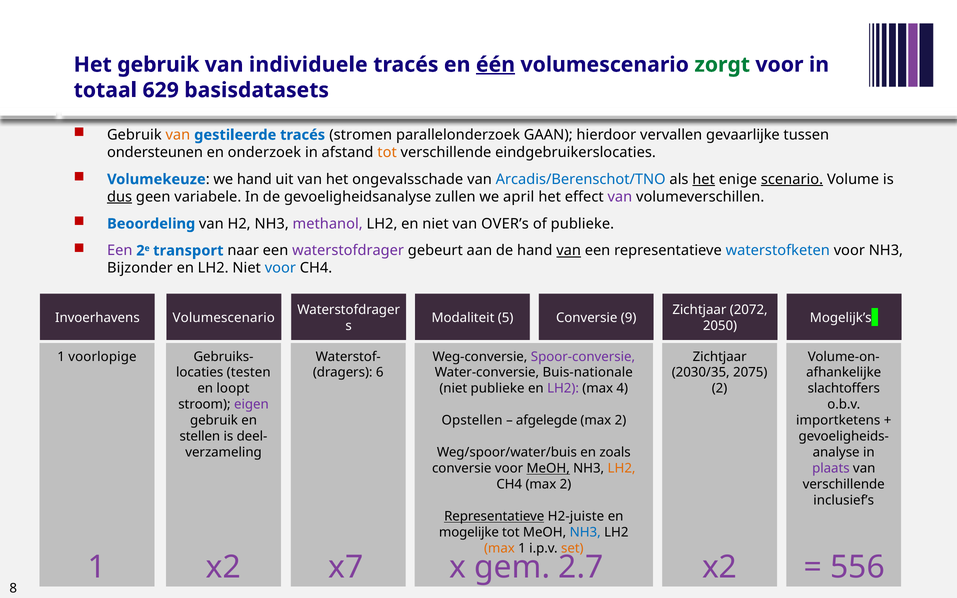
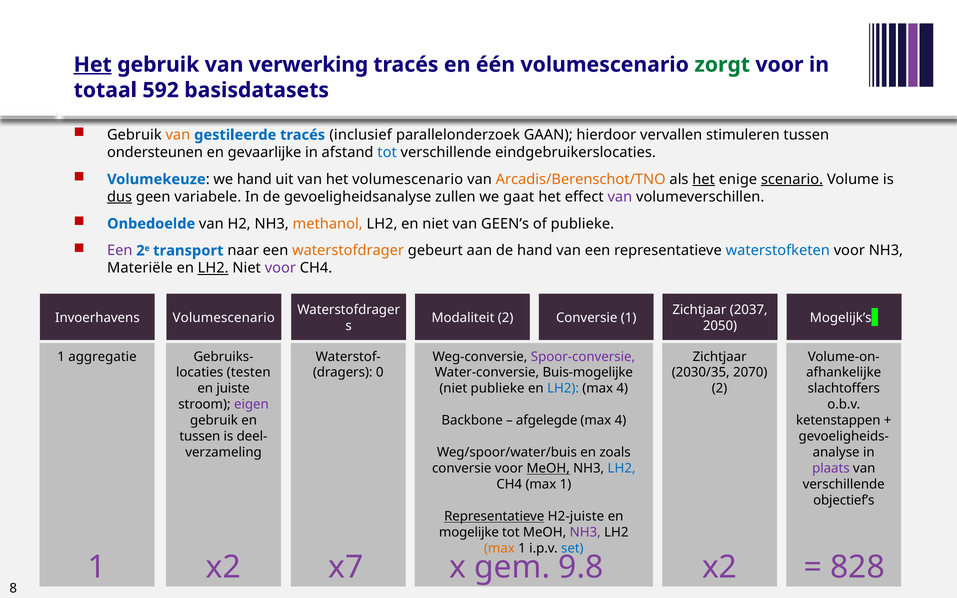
Het underline: none -> present (93, 65)
individuele: individuele -> verwerking (308, 65)
één underline: present -> none (495, 65)
629: 629 -> 592 (161, 90)
stromen: stromen -> inclusief (361, 135)
gevaarlijke: gevaarlijke -> stimuleren (743, 135)
onderzoek: onderzoek -> gevaarlijke (264, 153)
tot colour: orange -> blue (387, 153)
het ongevalsschade: ongevalsschade -> volumescenario (408, 179)
Arcadis/Berenschot/TNO colour: blue -> orange (581, 179)
april: april -> gaat (519, 197)
Beoordeling: Beoordeling -> Onbedoelde (151, 224)
methanol colour: purple -> orange (328, 224)
OVER’s: OVER’s -> GEEN’s (505, 224)
waterstofdrager colour: purple -> orange (348, 251)
van underline: present -> none (569, 251)
Bijzonder: Bijzonder -> Materiële (140, 268)
LH2 underline: none -> present (213, 268)
voor colour: blue -> purple (280, 268)
2072: 2072 -> 2037 (749, 310)
Modaliteit 5: 5 -> 2 (506, 318)
Conversie 9: 9 -> 1 (629, 318)
voorlopige: voorlopige -> aggregatie (102, 357)
6: 6 -> 0 (380, 373)
Buis-nationale: Buis-nationale -> Buis-mogelijke (588, 373)
2075: 2075 -> 2070 (750, 373)
loopt: loopt -> juiste (233, 389)
LH2 colour: purple -> blue (563, 389)
Opstellen: Opstellen -> Backbone (472, 421)
2: 2 -> 4 (620, 421)
importketens: importketens -> ketenstappen (838, 421)
stellen: stellen -> tussen (200, 437)
LH2 colour: orange -> blue (622, 469)
CH4 max 2: 2 -> 1 (566, 485)
inclusief’s: inclusief’s -> objectief’s (844, 500)
NH3 colour: blue -> purple (585, 532)
set colour: orange -> blue (572, 548)
2.7: 2.7 -> 9.8 (581, 567)
556: 556 -> 828 (857, 567)
